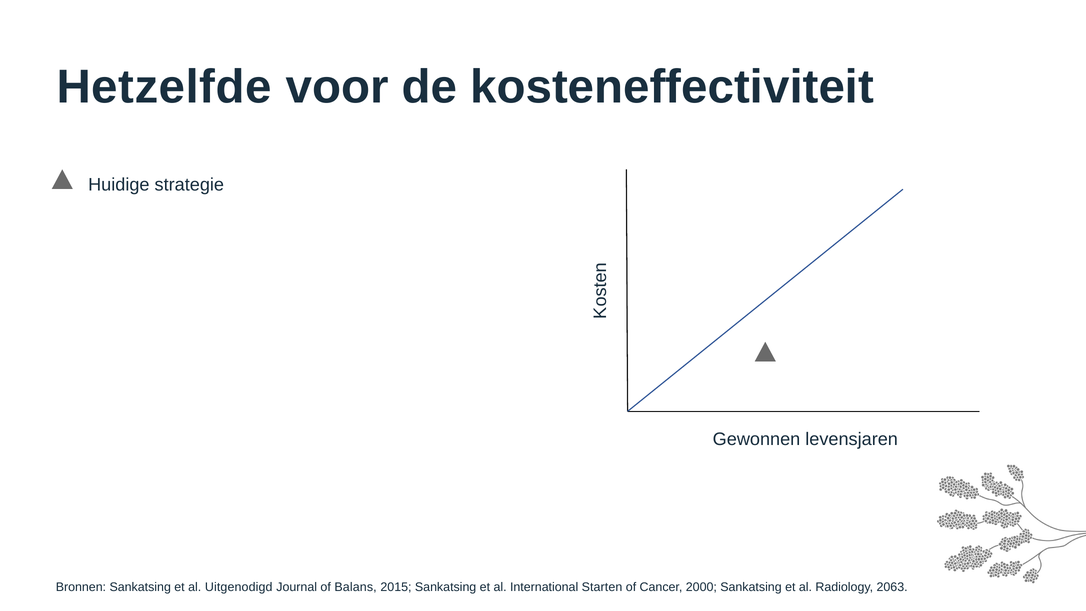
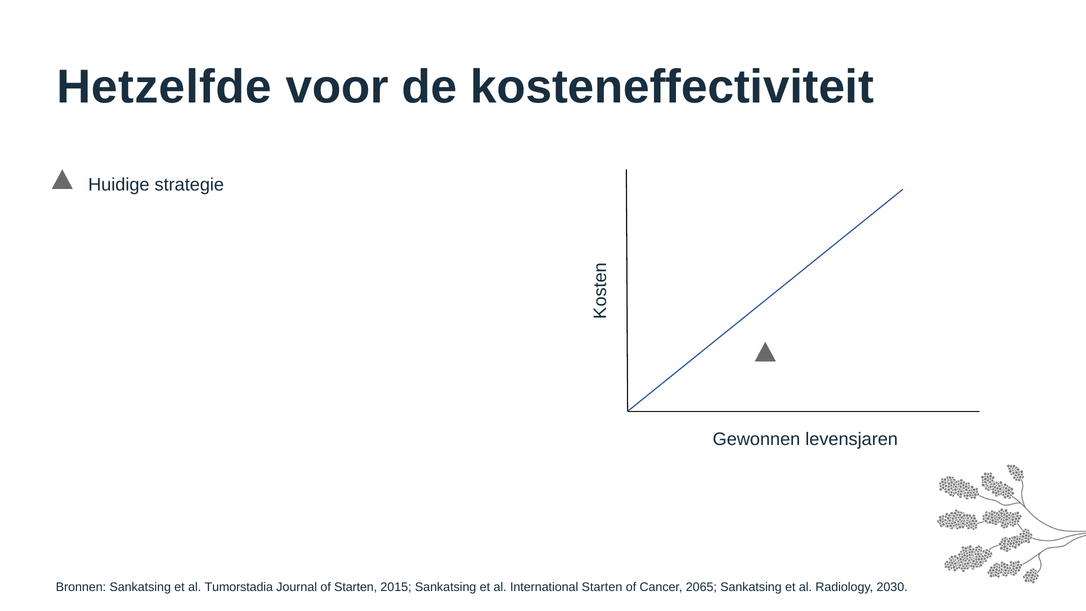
Uitgenodigd: Uitgenodigd -> Tumorstadia (239, 587)
of Balans: Balans -> Starten (356, 587)
2000: 2000 -> 2065 (701, 587)
2063: 2063 -> 2030 (892, 587)
